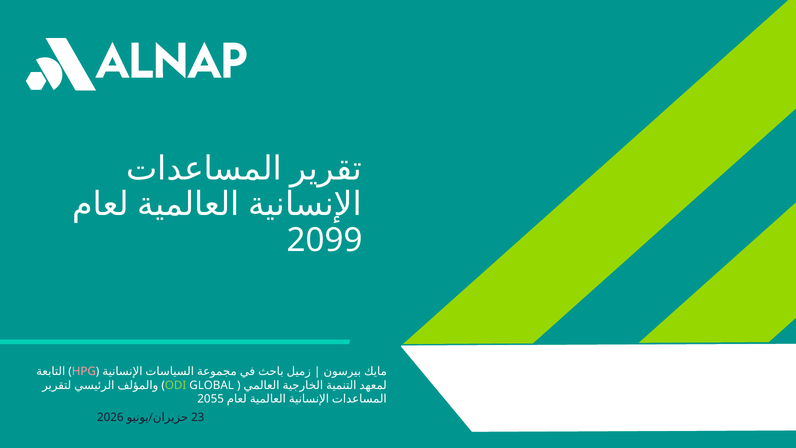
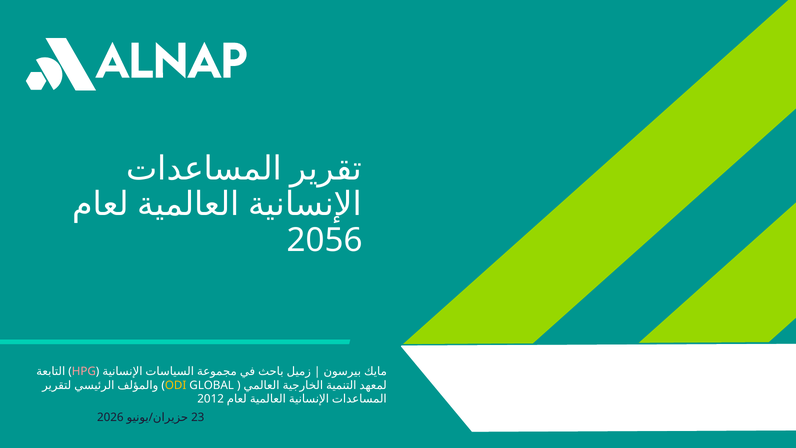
2099: 2099 -> 2056 (325, 240)
ODI colour: light green -> yellow (176, 385)
2055: 2055 -> 2012 (211, 399)
